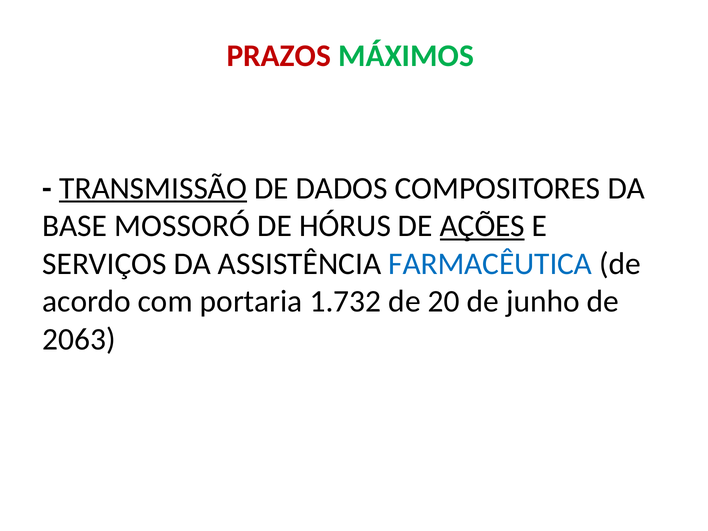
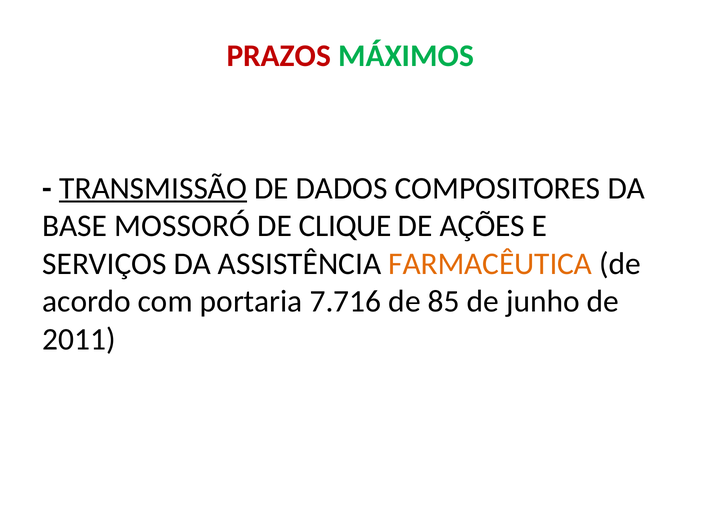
HÓRUS: HÓRUS -> CLIQUE (345, 226)
AÇÕES underline: present -> none (482, 226)
FARMACÊUTICA colour: blue -> orange (490, 264)
1.732: 1.732 -> 7.716 (345, 301)
20: 20 -> 85 (444, 301)
2063: 2063 -> 2011 (79, 339)
